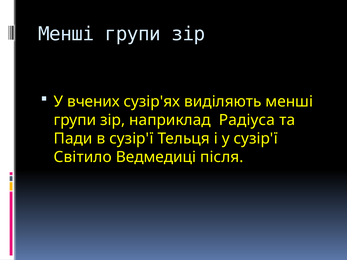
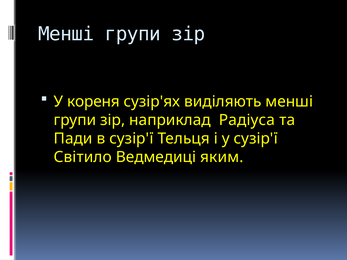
вчених: вчених -> кореня (93, 102)
після: після -> яким (222, 157)
